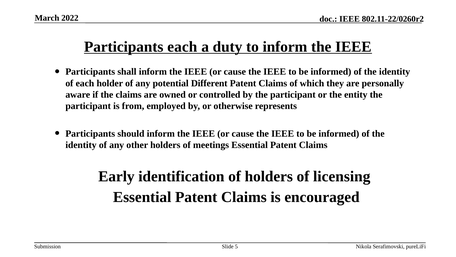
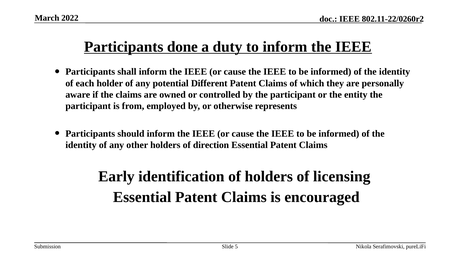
Participants each: each -> done (182, 47)
meetings: meetings -> direction (211, 145)
